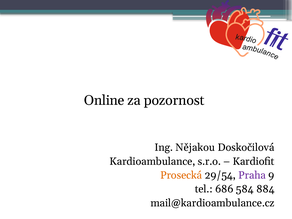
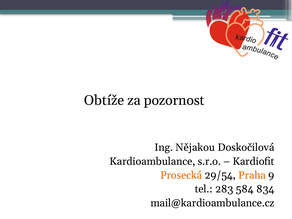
Online: Online -> Obtíže (104, 100)
Praha colour: purple -> orange (252, 175)
686: 686 -> 283 (224, 189)
884: 884 -> 834 (265, 189)
